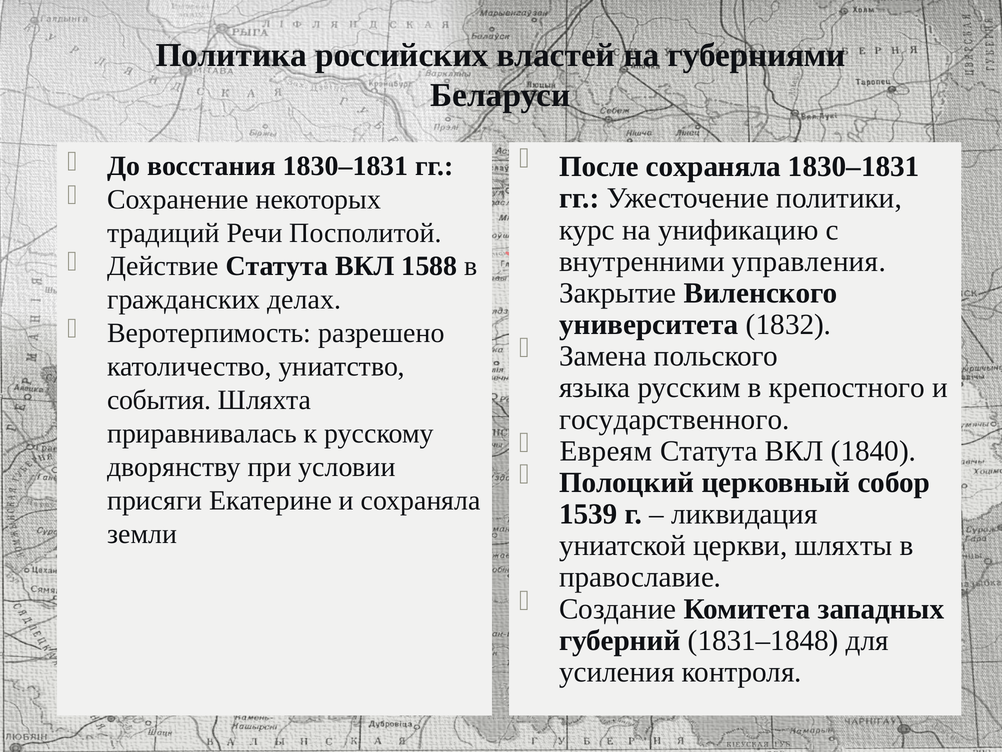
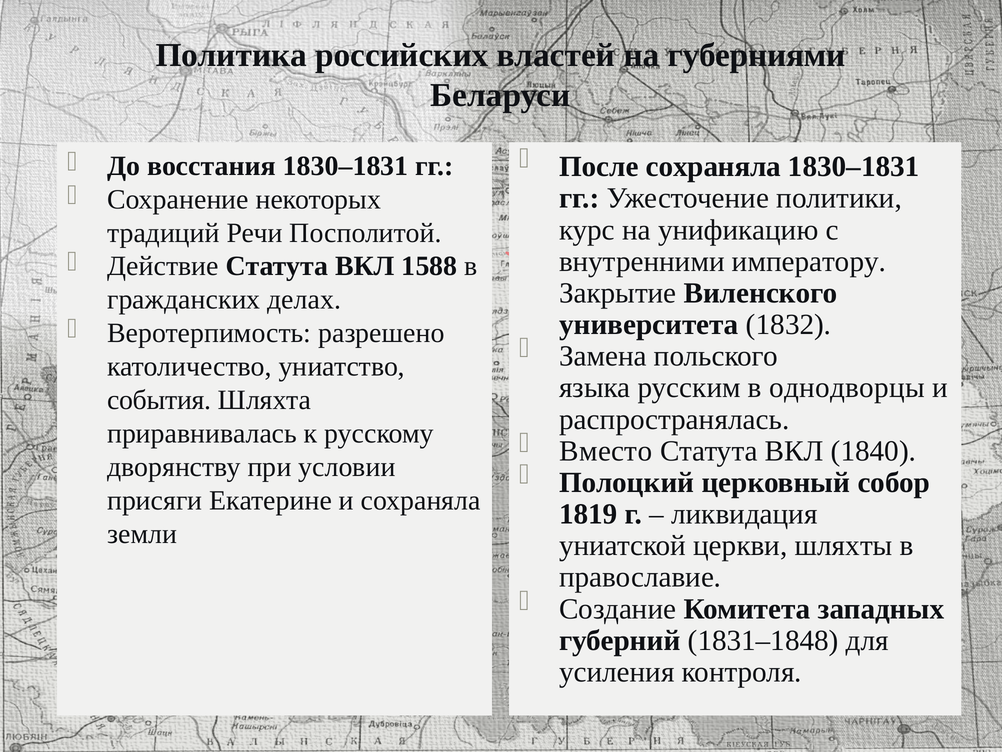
управления: управления -> императору (809, 261)
крепостного: крепостного -> однодворцы (847, 388)
государственного: государственного -> распространялась (674, 419)
Евреям: Евреям -> Вместо (606, 451)
1539: 1539 -> 1819 (588, 514)
